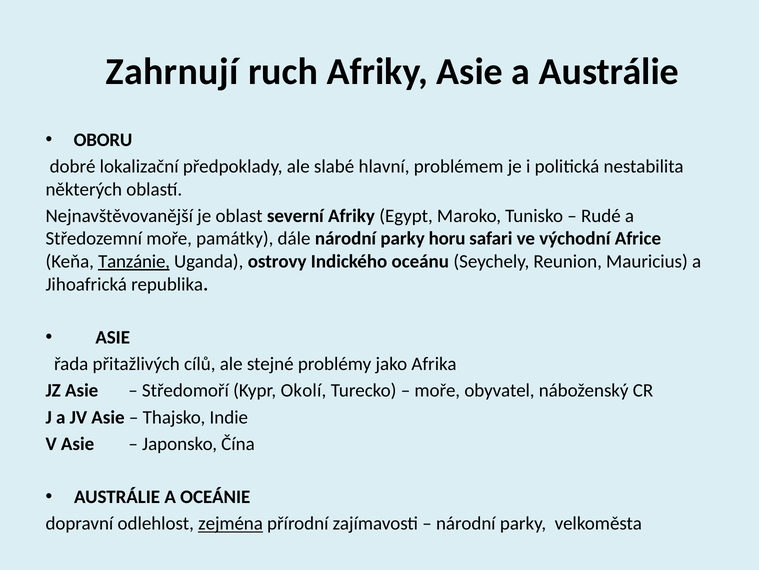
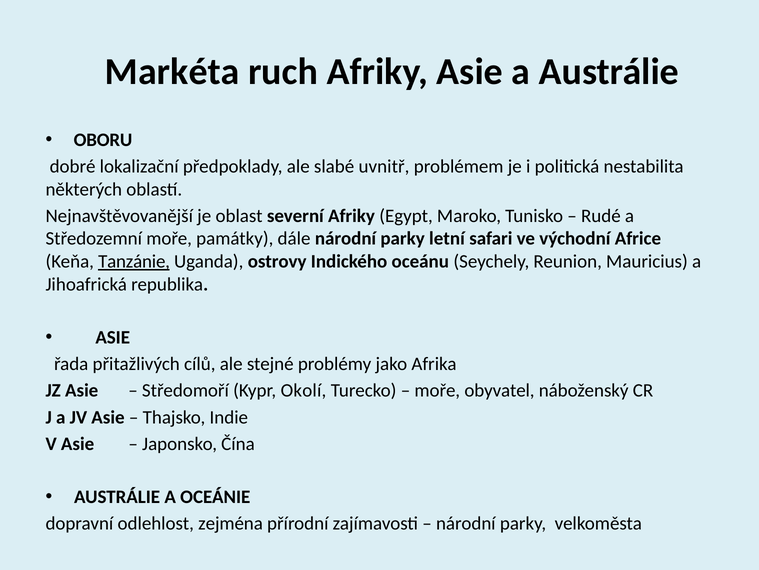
Zahrnují: Zahrnují -> Markéta (172, 72)
hlavní: hlavní -> uvnitř (384, 166)
horu: horu -> letní (447, 238)
zejména underline: present -> none (231, 523)
